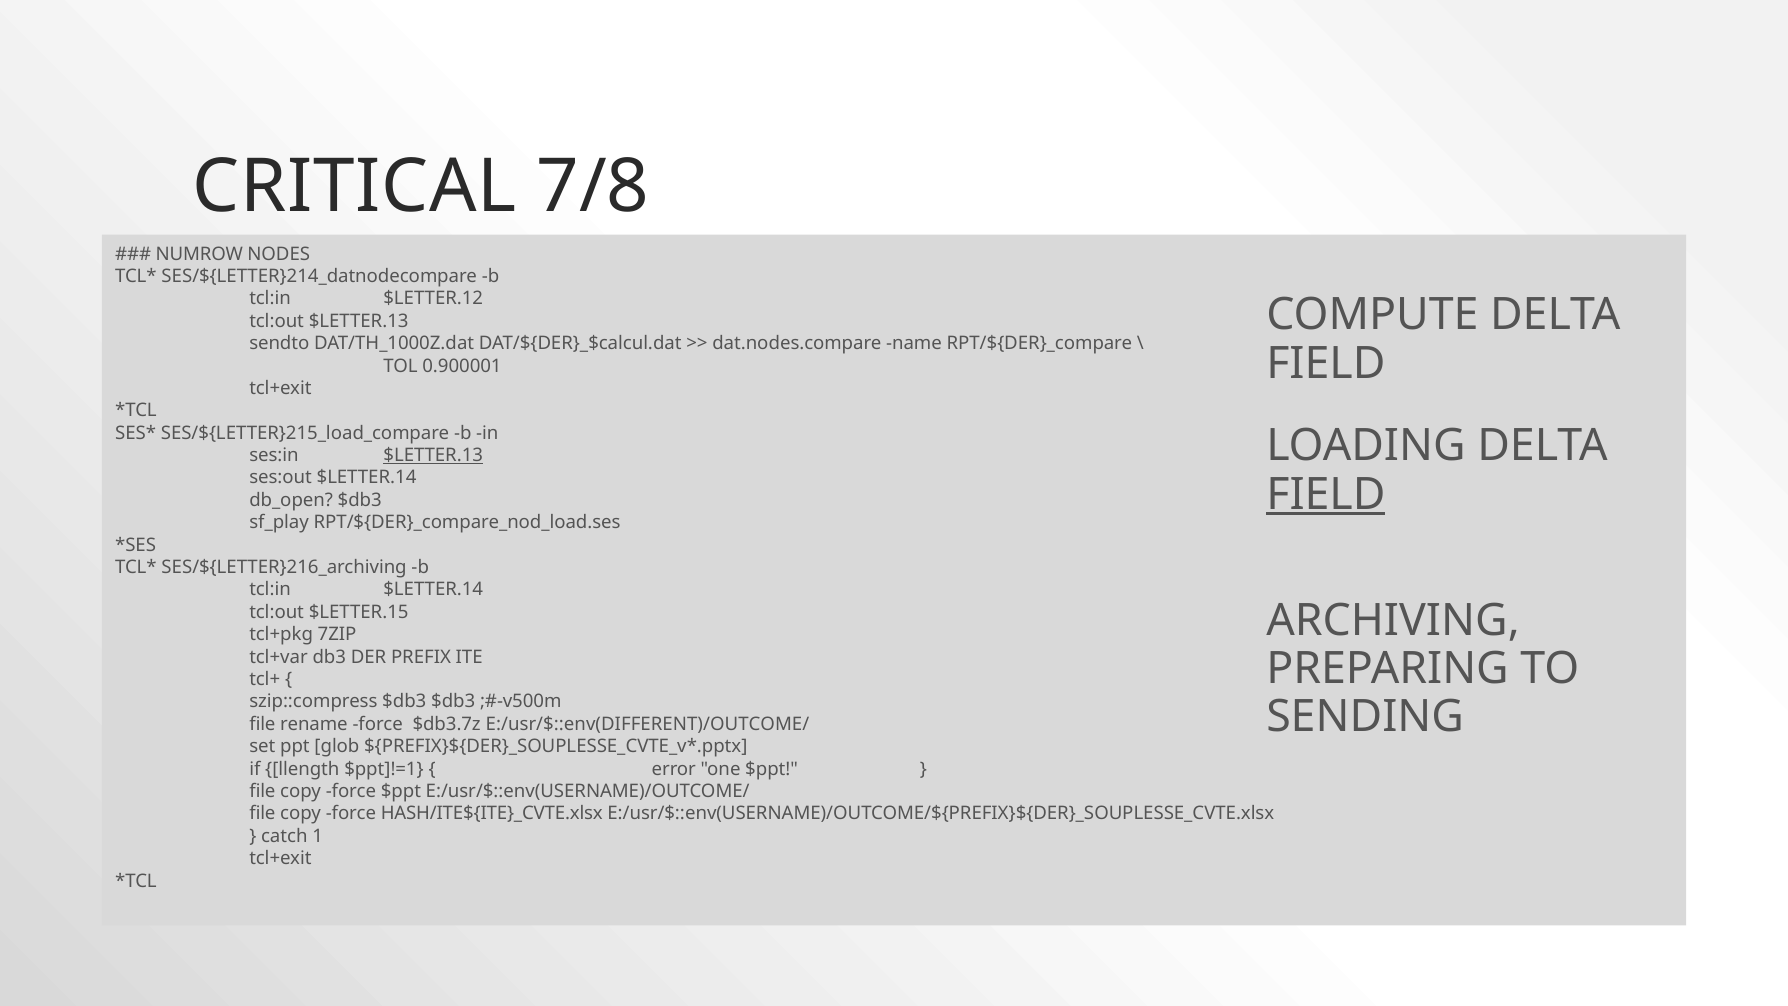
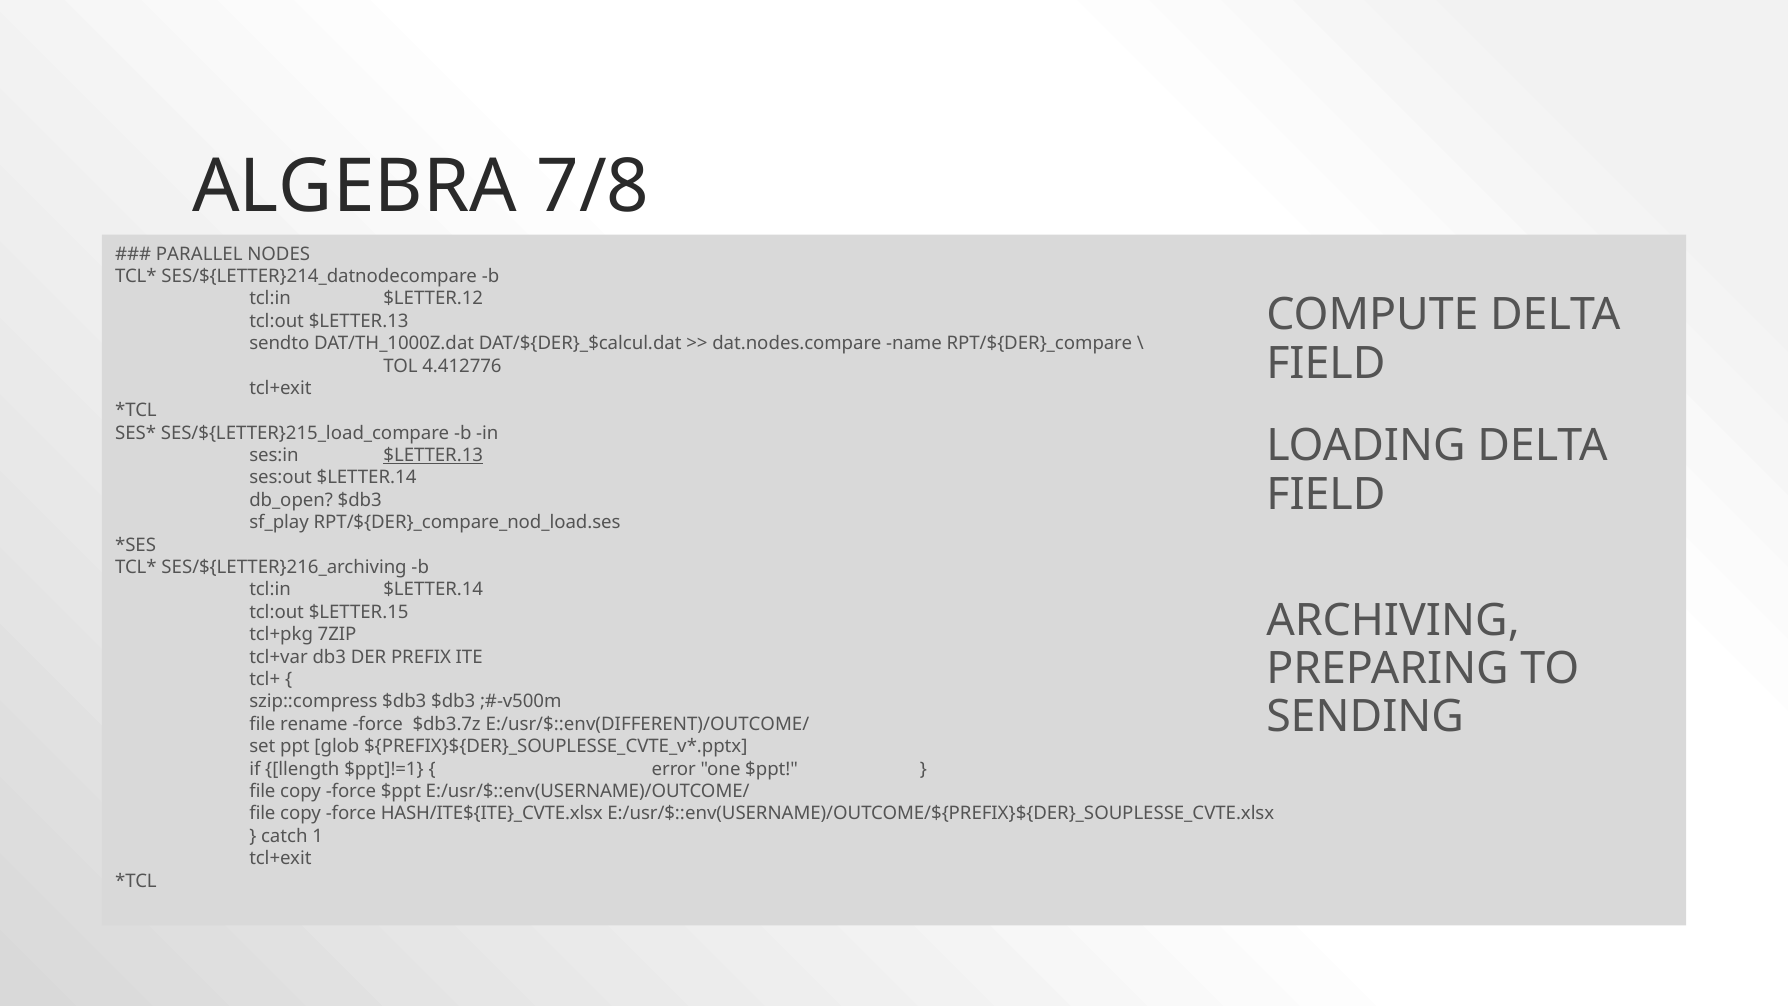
CRITICAL: CRITICAL -> ALGEBRA (355, 187)
NUMROW: NUMROW -> PARALLEL (199, 254)
0.900001: 0.900001 -> 4.412776 (462, 366)
FIELD underline: present -> none (1326, 494)
